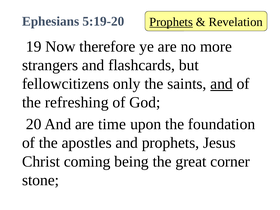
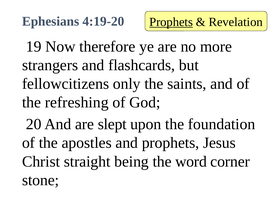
5:19-20: 5:19-20 -> 4:19-20 (103, 21)
and underline: present -> none (222, 84)
time: time -> slept (112, 124)
coming: coming -> straight (87, 162)
great: great -> word (191, 162)
